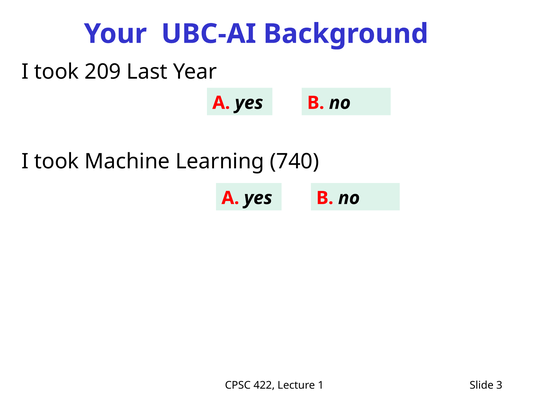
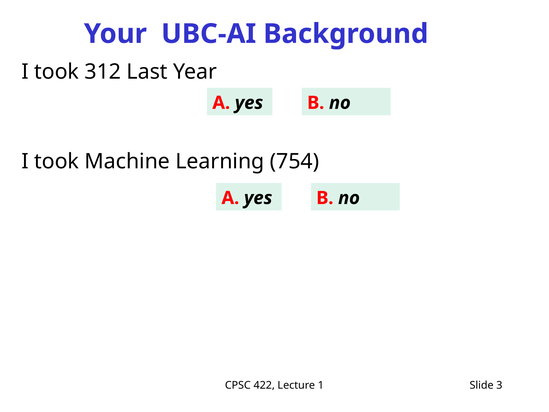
209: 209 -> 312 (103, 72)
740: 740 -> 754 (295, 161)
